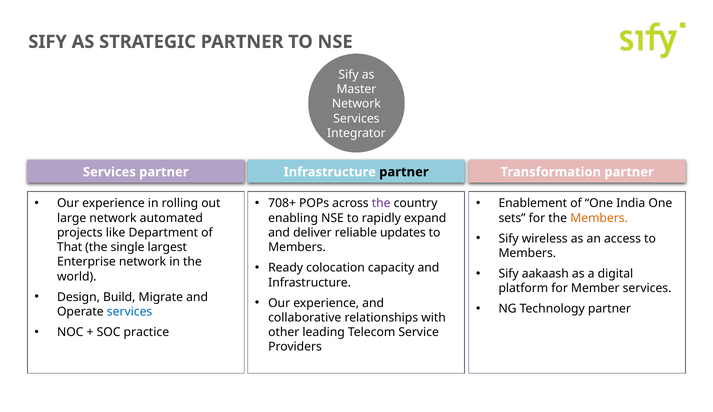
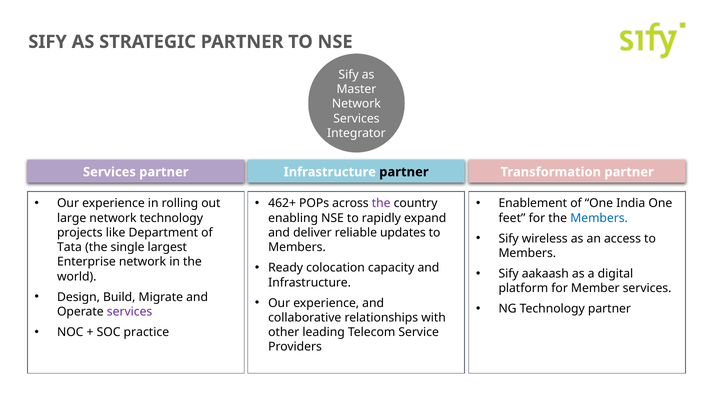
708+: 708+ -> 462+ (282, 203)
network automated: automated -> technology (171, 218)
sets: sets -> feet (512, 218)
Members colour: orange -> blue (599, 218)
That: That -> Tata (70, 247)
services colour: blue -> purple (130, 311)
